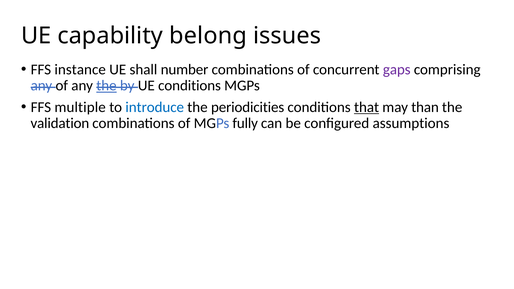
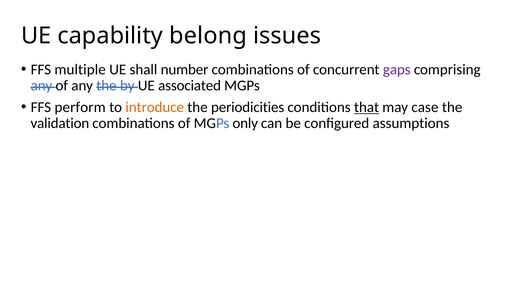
instance: instance -> multiple (80, 69)
the underline: present -> none (106, 86)
UE conditions: conditions -> associated (190, 86)
multiple: multiple -> perform (80, 107)
introduce colour: blue -> orange (155, 107)
than: than -> case (425, 107)
fully: fully -> only (245, 123)
